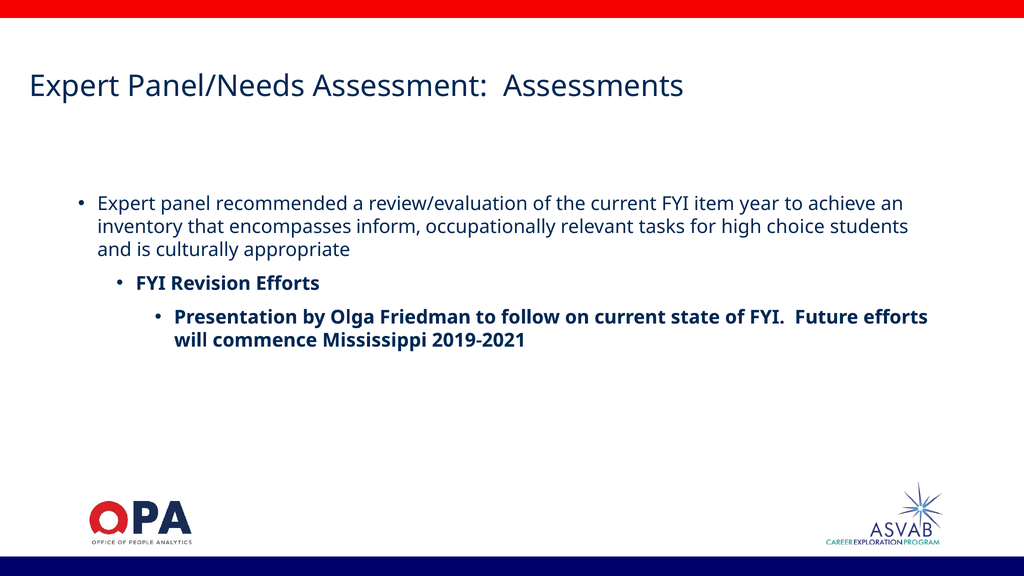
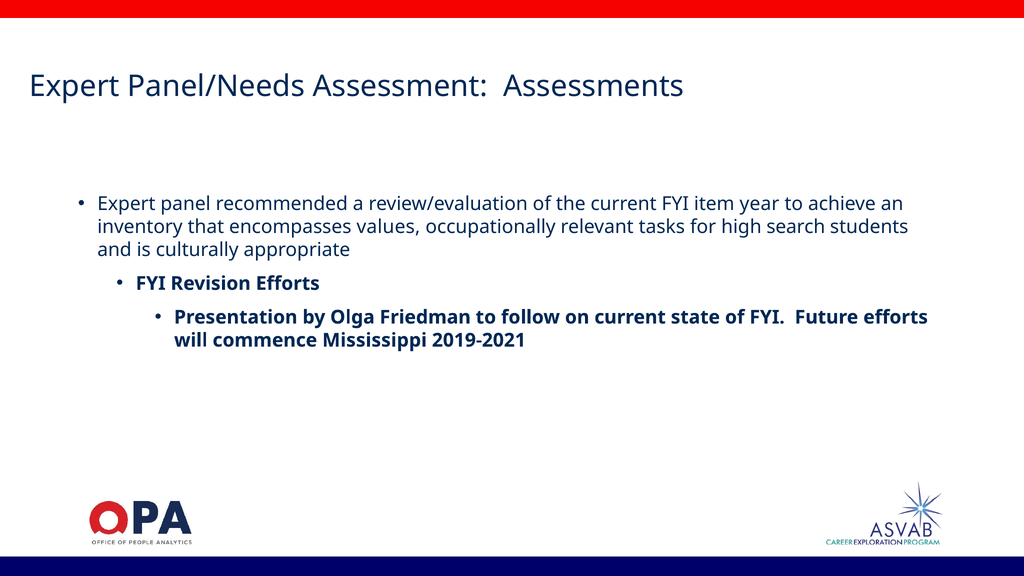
inform: inform -> values (388, 227)
choice: choice -> search (796, 227)
